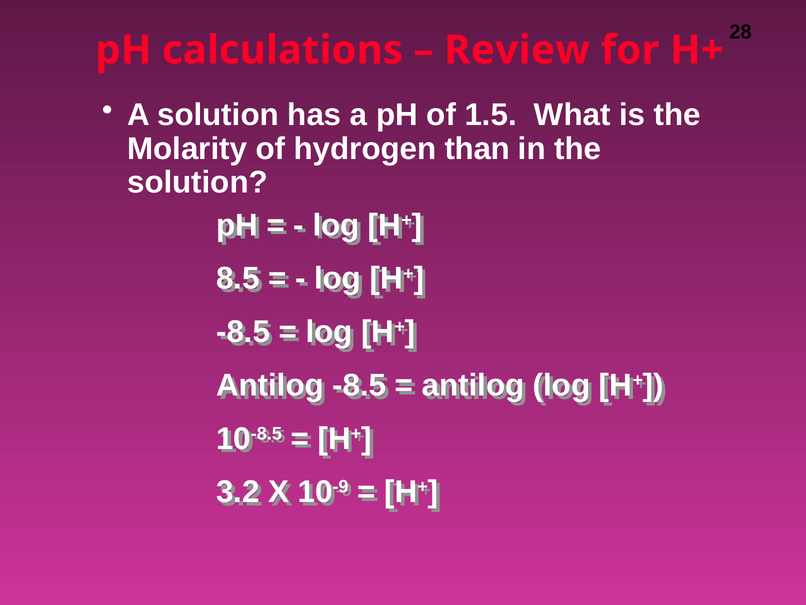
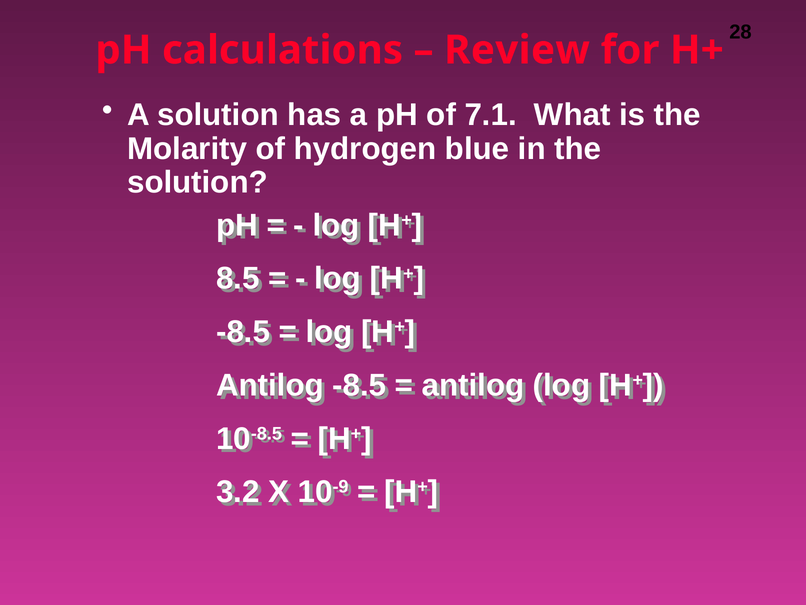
1.5: 1.5 -> 7.1 (491, 115)
than: than -> blue (477, 149)
